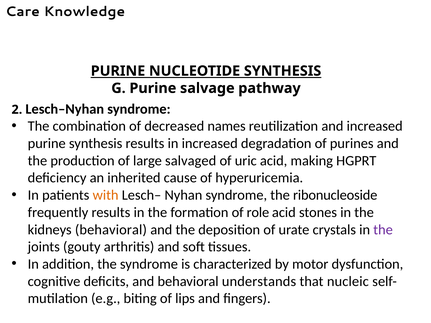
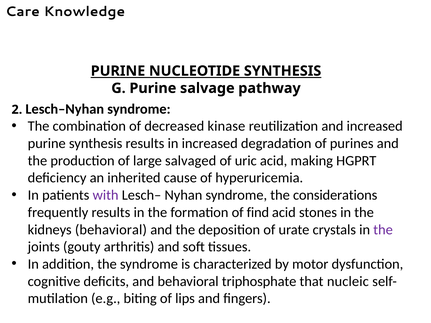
names: names -> kinase (226, 126)
with colour: orange -> purple (106, 195)
ribonucleoside: ribonucleoside -> considerations (335, 195)
role: role -> find (258, 213)
understands: understands -> triphosphate (259, 281)
